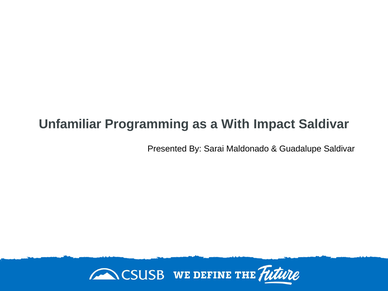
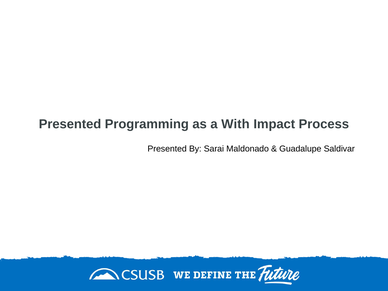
Unfamiliar: Unfamiliar -> Presented (70, 124)
Impact Saldivar: Saldivar -> Process (324, 124)
